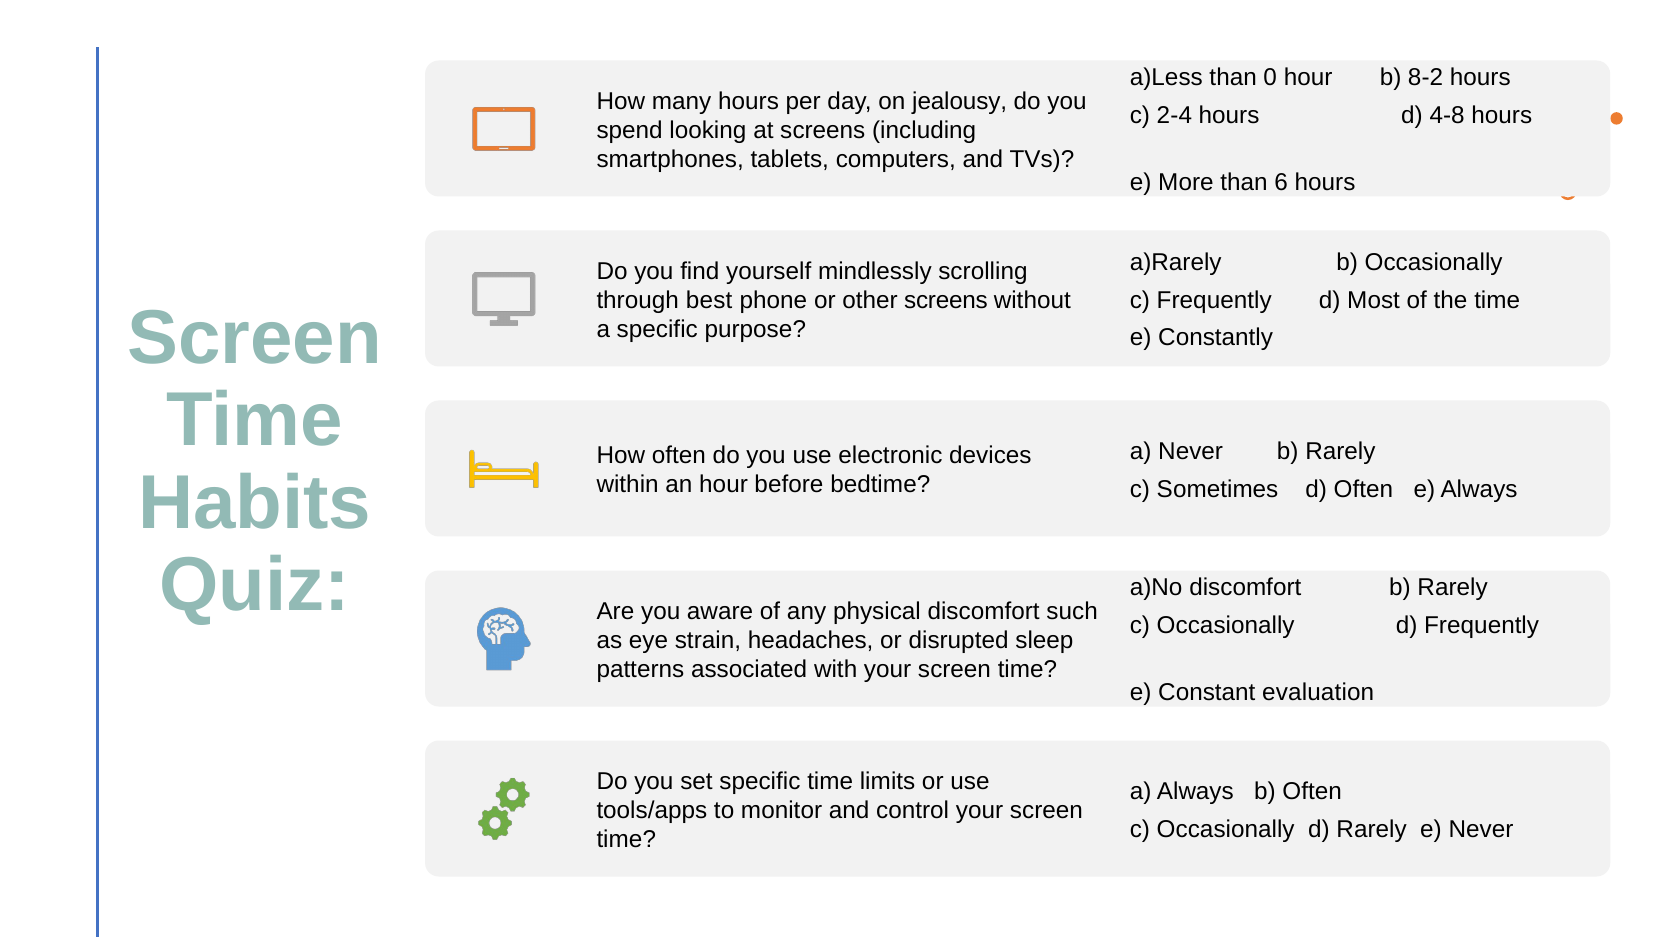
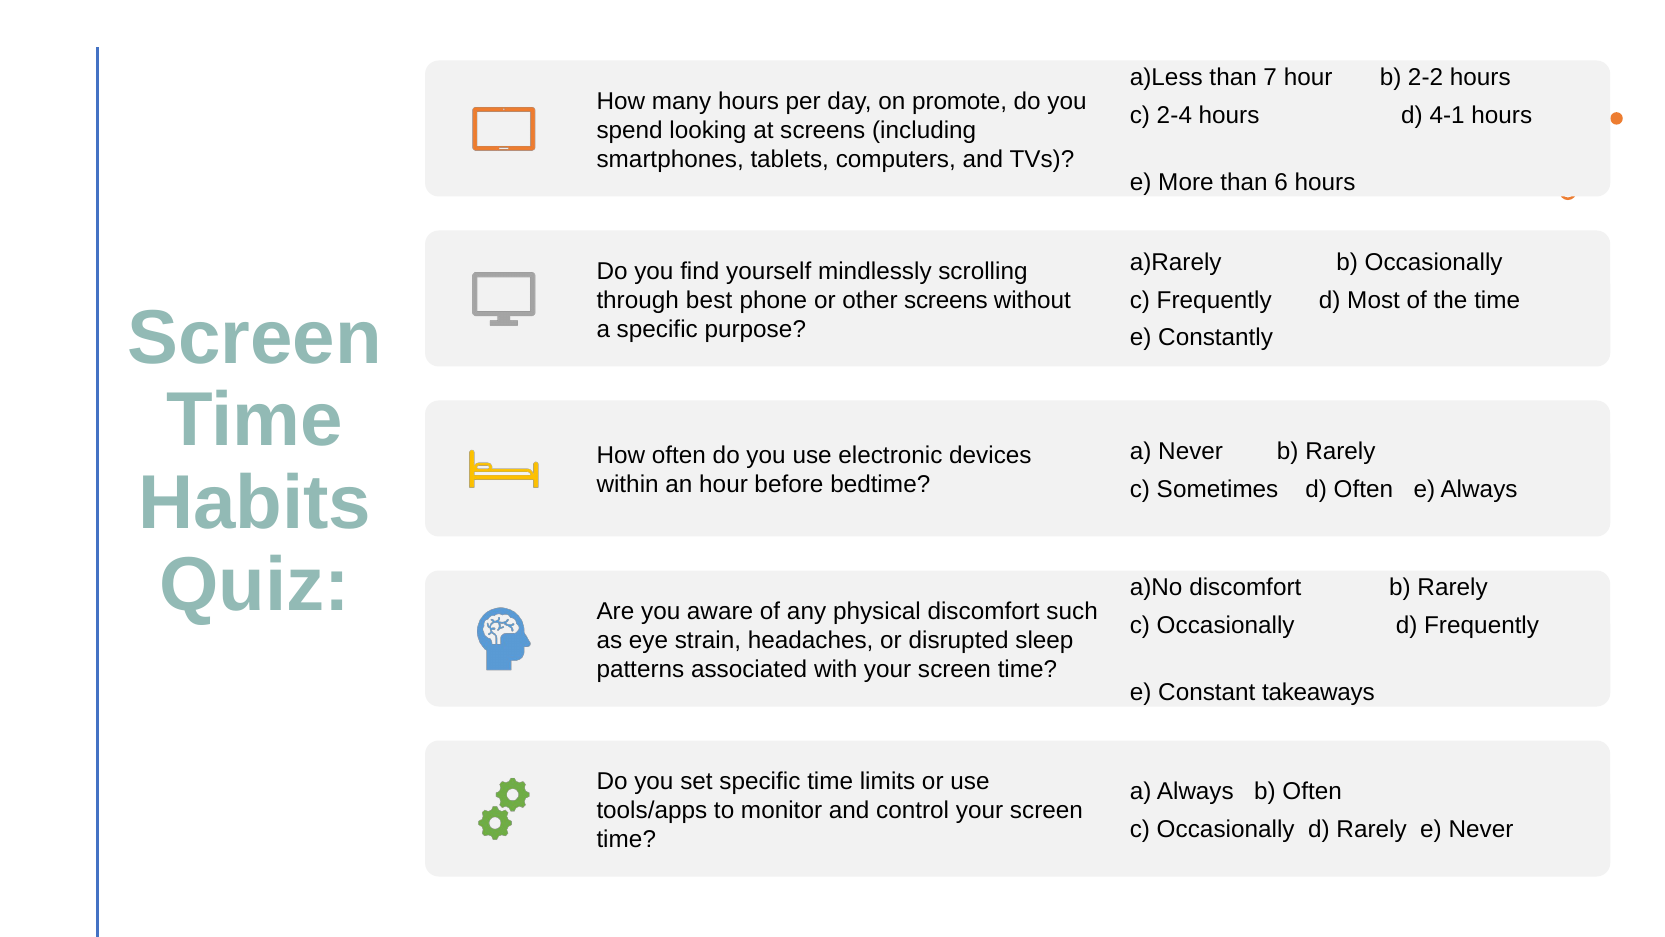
0: 0 -> 7 (1270, 78)
8-2: 8-2 -> 2-2 (1426, 78)
jealousy: jealousy -> promote (960, 101)
4-8: 4-8 -> 4-1 (1447, 116)
evaluation: evaluation -> takeaways (1318, 692)
